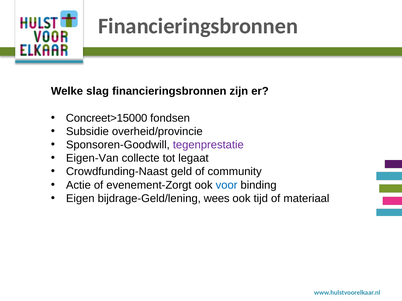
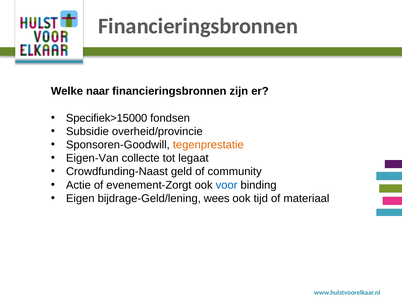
slag: slag -> naar (98, 91)
Concreet>15000: Concreet>15000 -> Specifiek>15000 (107, 118)
tegenprestatie colour: purple -> orange (208, 145)
